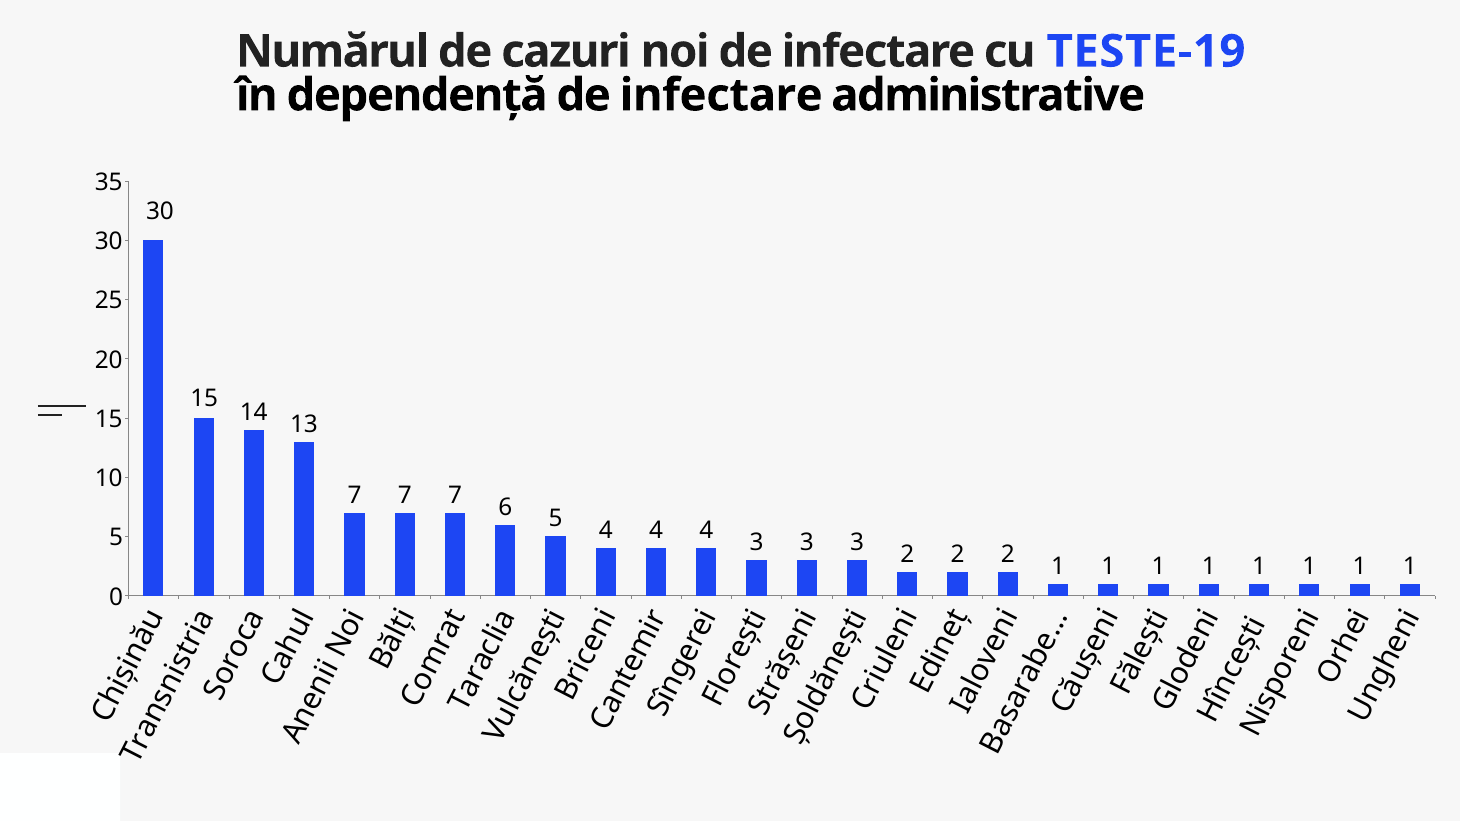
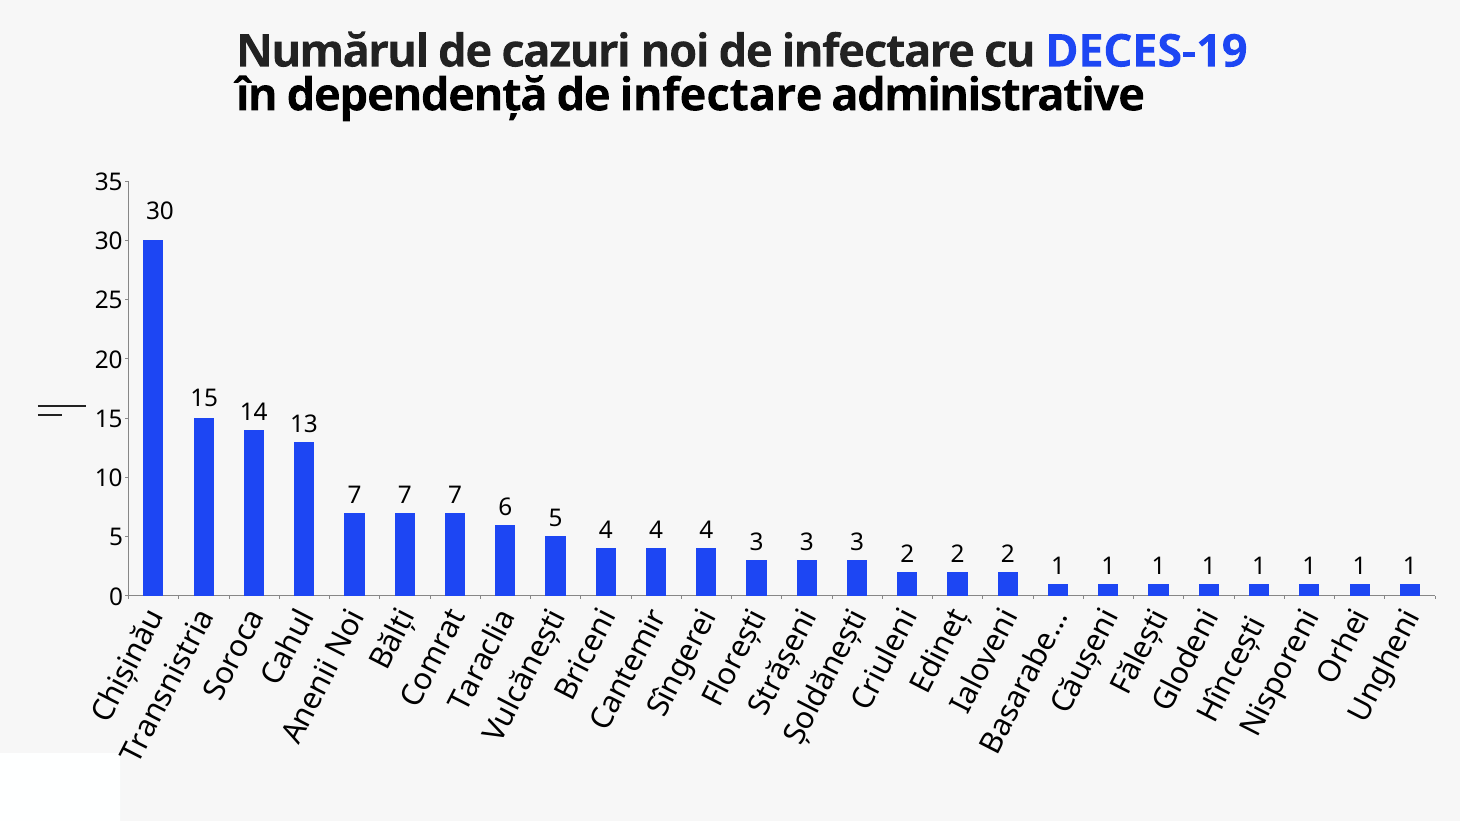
TESTE-19: TESTE-19 -> DECES-19 (1146, 52)
